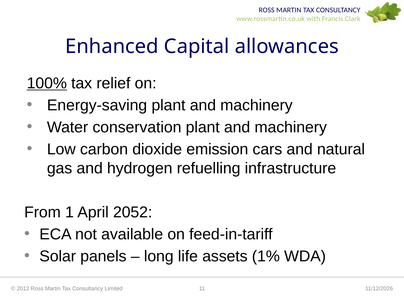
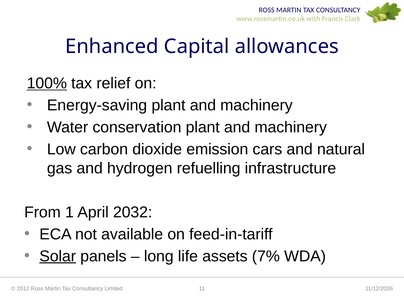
2052: 2052 -> 2032 (133, 212)
Solar underline: none -> present (58, 256)
1%: 1% -> 7% (266, 256)
